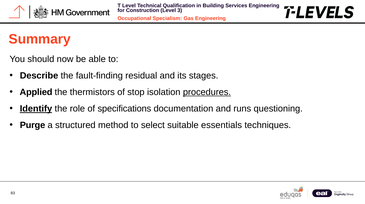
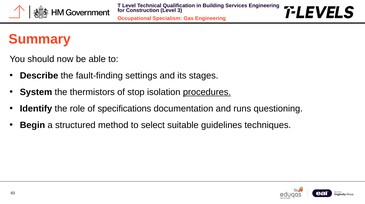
residual: residual -> settings (141, 76)
Applied: Applied -> System (36, 92)
Identify underline: present -> none (36, 109)
Purge: Purge -> Begin (32, 125)
essentials: essentials -> guidelines (222, 125)
